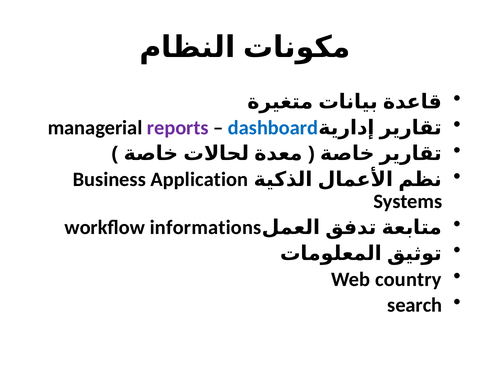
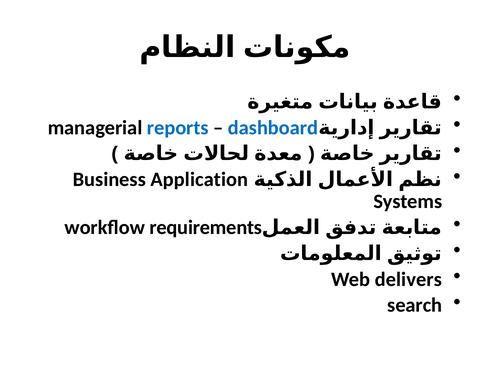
reports colour: purple -> blue (178, 128)
informations: informations -> requirements (206, 228)
country: country -> delivers (408, 280)
